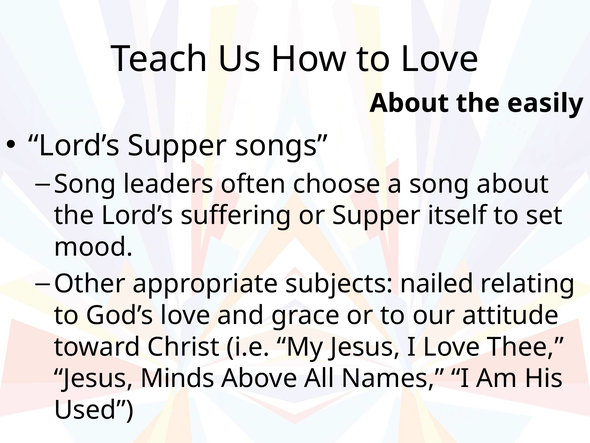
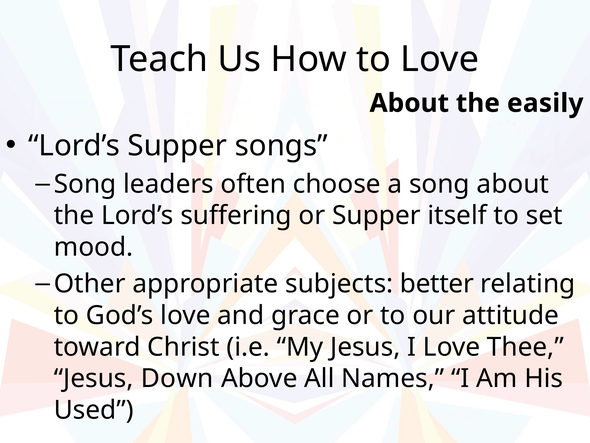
nailed: nailed -> better (437, 284)
Minds: Minds -> Down (177, 378)
